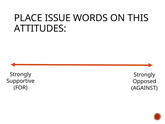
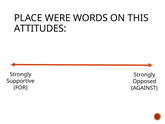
ISSUE: ISSUE -> WERE (58, 18)
